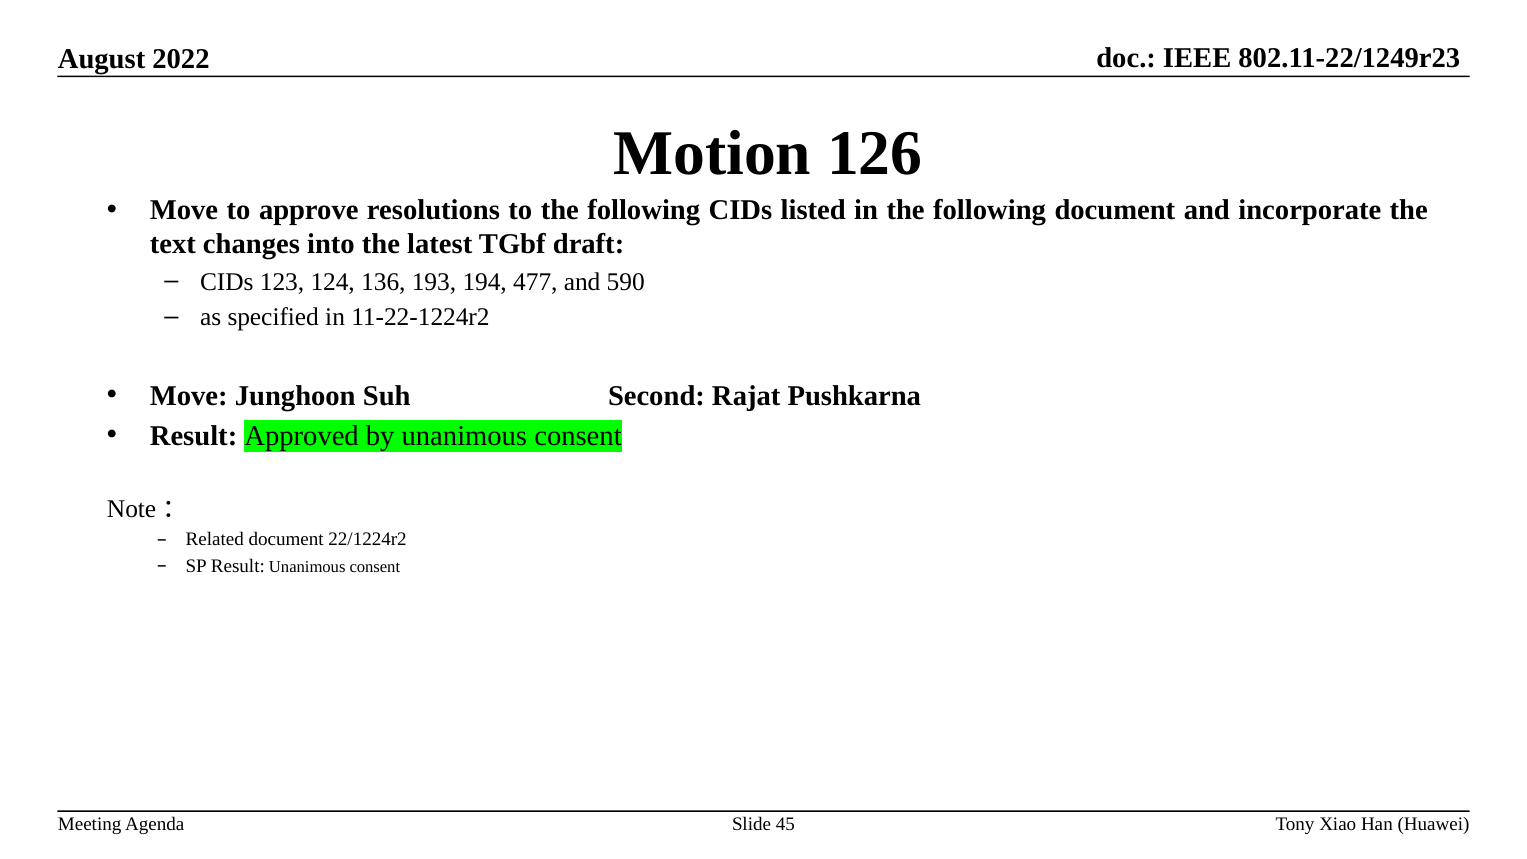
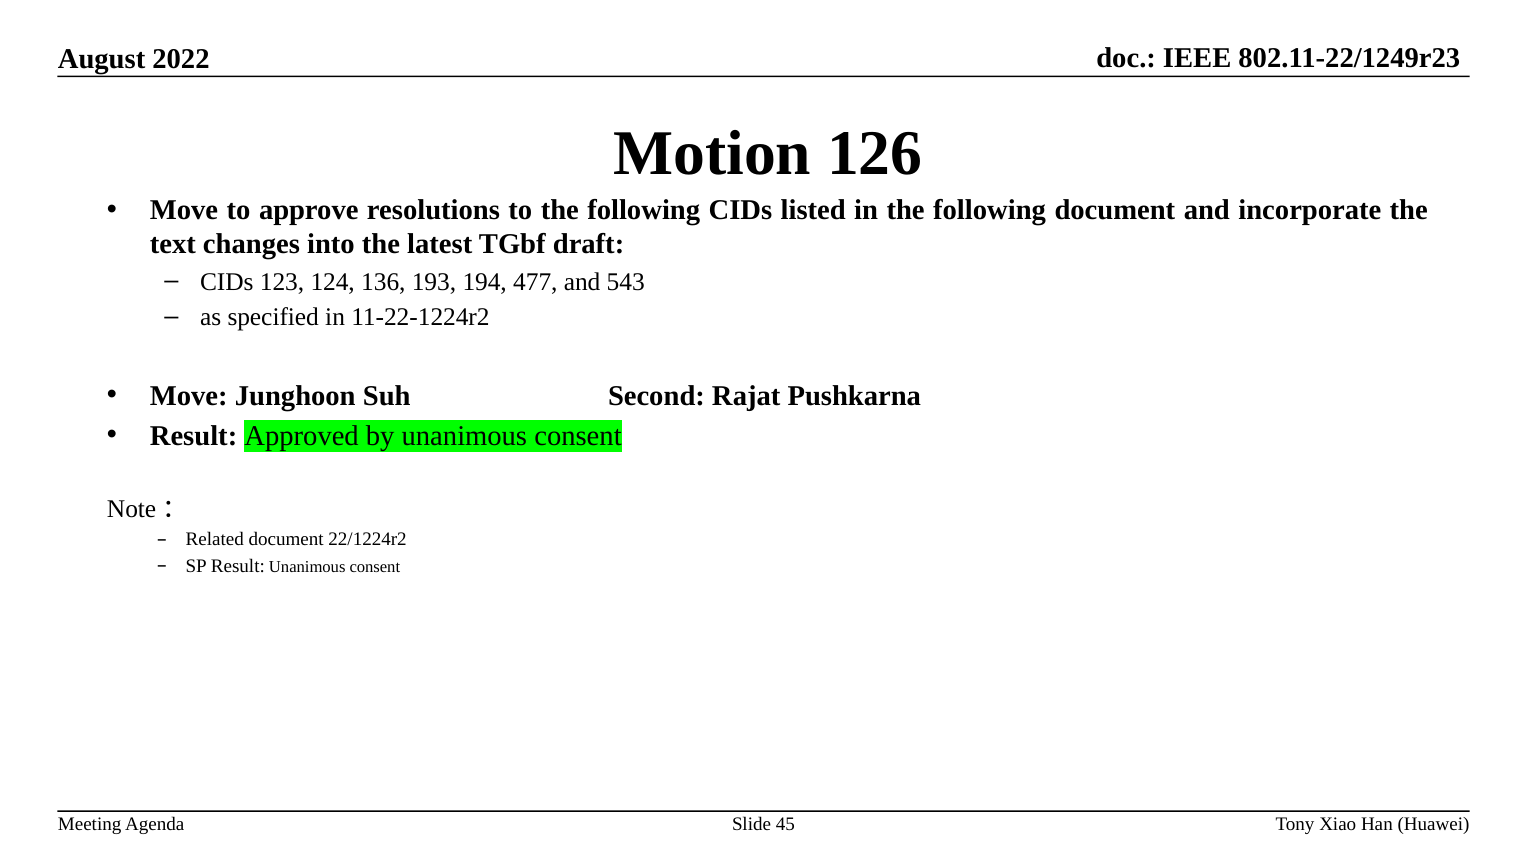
590: 590 -> 543 (626, 282)
